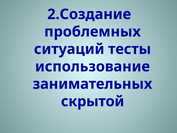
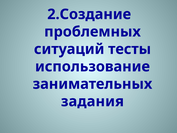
скрытой: скрытой -> задания (92, 101)
